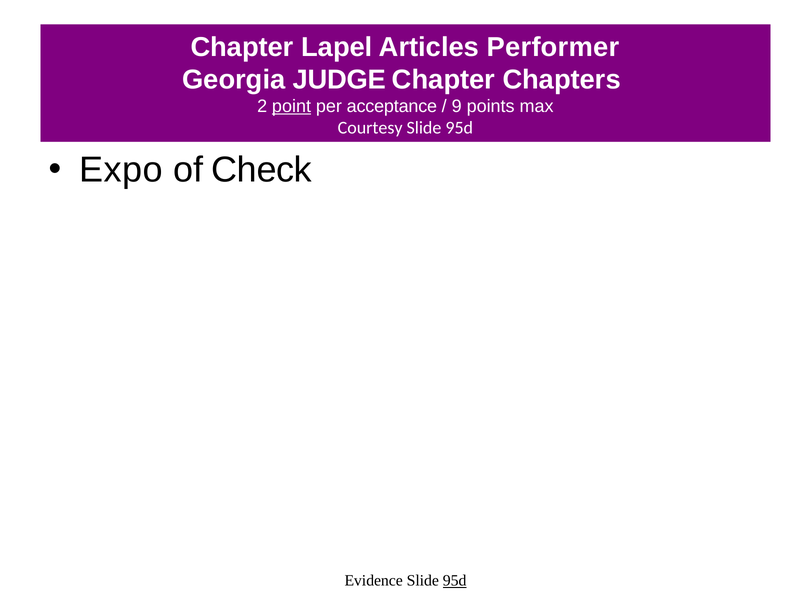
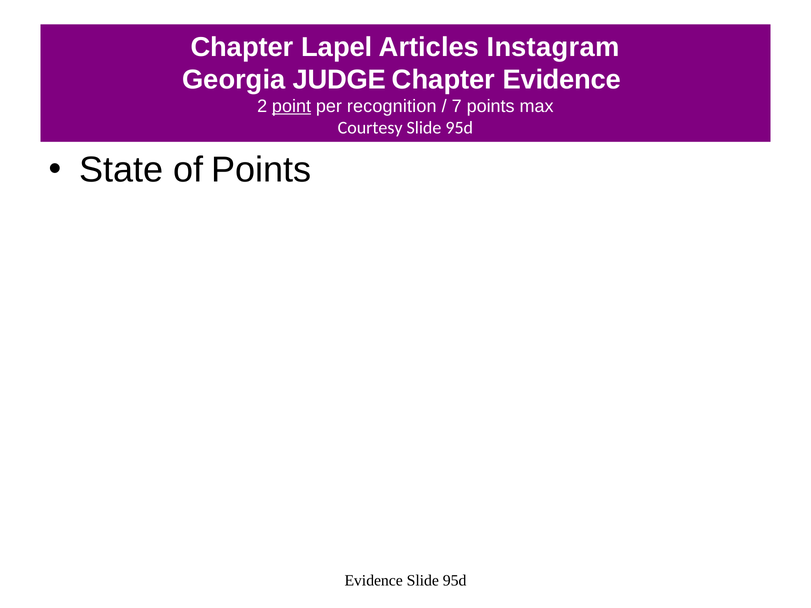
Performer: Performer -> Instagram (553, 47)
Chapter Chapters: Chapters -> Evidence (562, 80)
acceptance: acceptance -> recognition (392, 106)
9: 9 -> 7 (457, 106)
Expo: Expo -> State (121, 170)
of Check: Check -> Points (261, 170)
95d underline: present -> none (455, 581)
